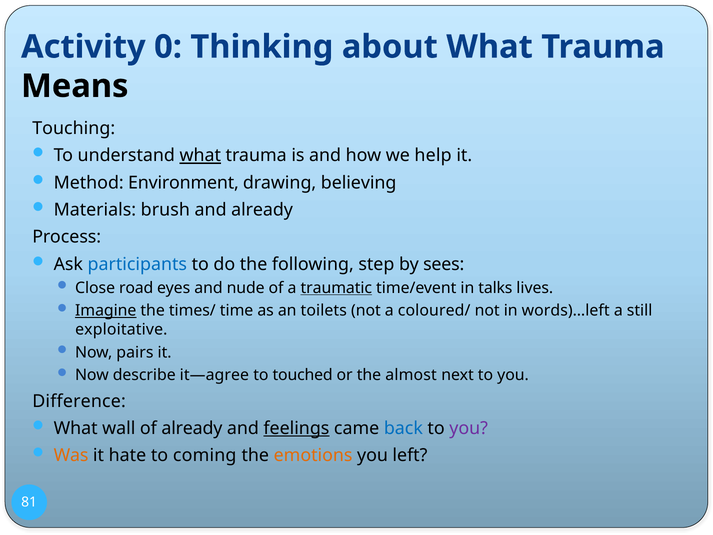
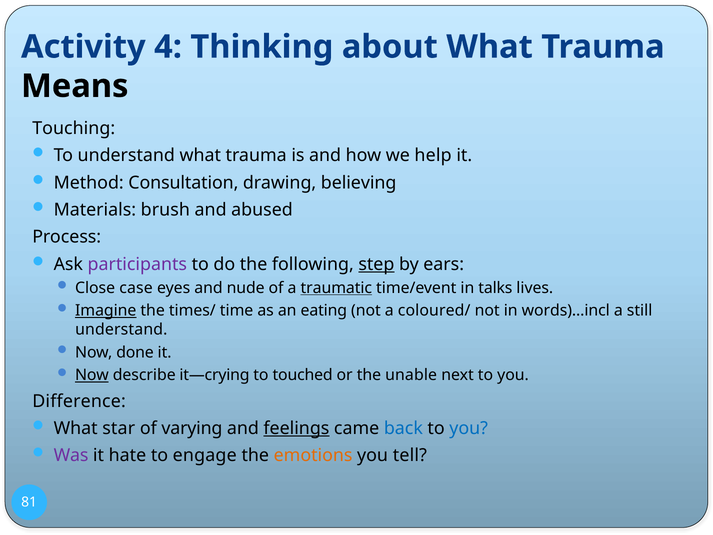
0: 0 -> 4 (168, 47)
what underline: present -> none (200, 155)
Environment: Environment -> Consultation (183, 183)
and already: already -> abused (262, 210)
participants colour: blue -> purple (137, 264)
step underline: none -> present (376, 264)
sees: sees -> ears (444, 264)
road: road -> case (136, 288)
toilets: toilets -> eating (324, 310)
words)…left: words)…left -> words)…incl (566, 310)
exploitative: exploitative -> understand (121, 329)
pairs: pairs -> done (135, 352)
Now underline: none -> present (92, 375)
it—agree: it—agree -> it—crying (215, 375)
almost: almost -> unable (411, 375)
wall: wall -> star (119, 428)
of already: already -> varying (192, 428)
you colour: purple -> blue (469, 428)
Was colour: orange -> purple (71, 455)
coming: coming -> engage (205, 455)
left: left -> tell (410, 455)
